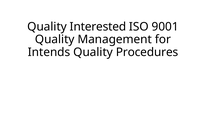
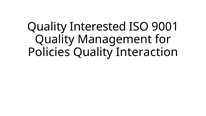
Intends: Intends -> Policies (49, 52)
Procedures: Procedures -> Interaction (147, 52)
